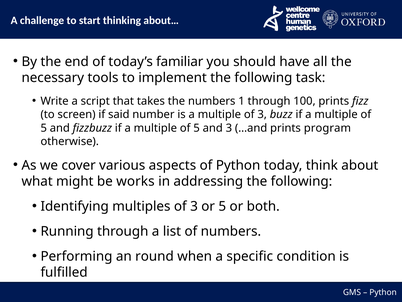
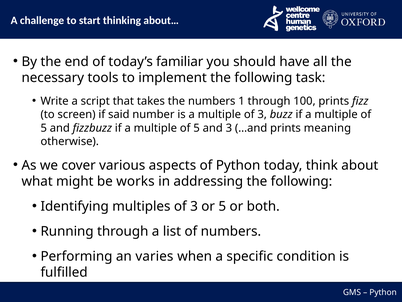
program: program -> meaning (327, 128)
round: round -> varies (154, 256)
